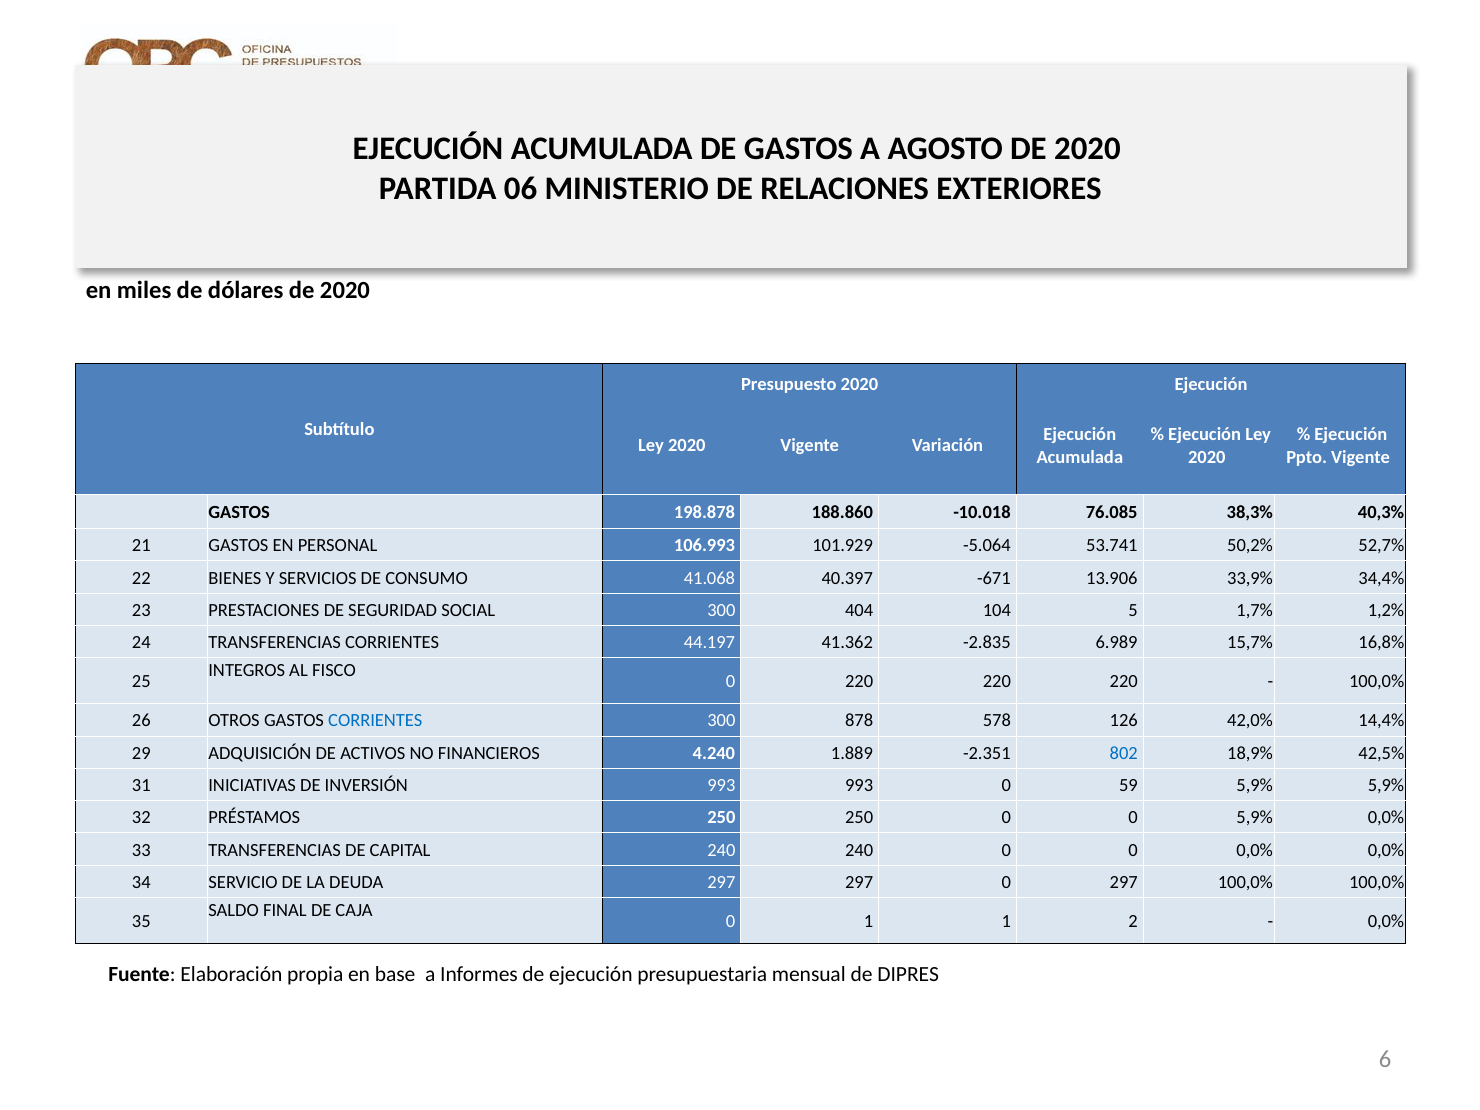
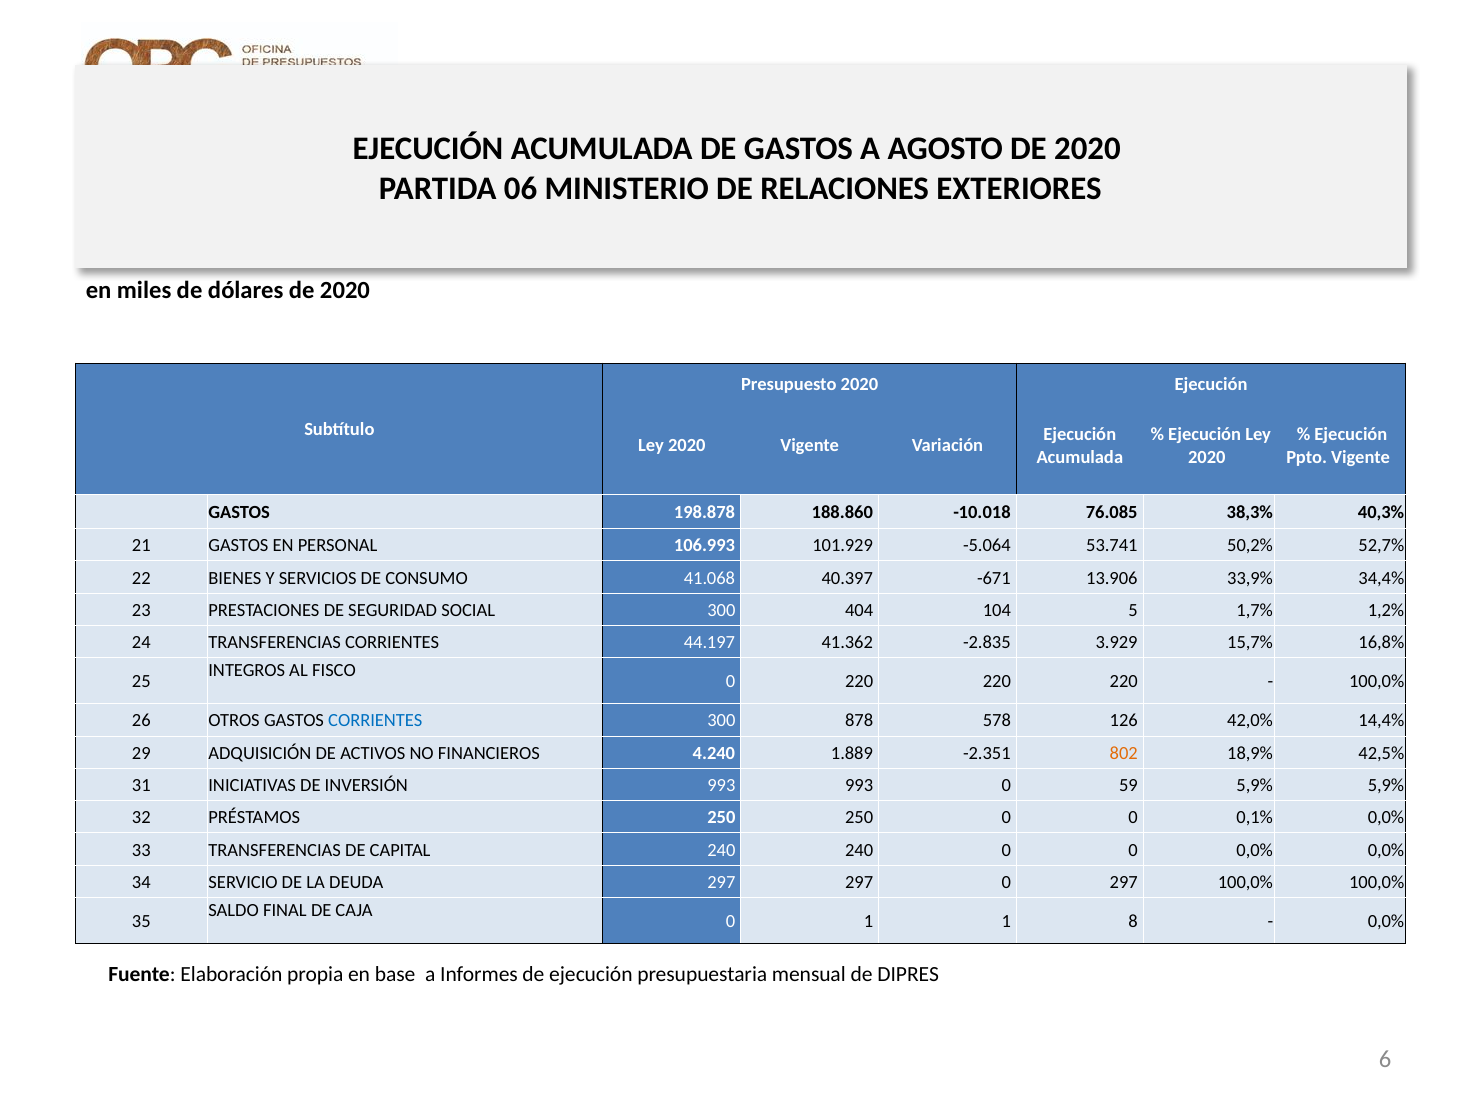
6.989: 6.989 -> 3.929 (1117, 642)
802 colour: blue -> orange (1124, 753)
0 5,9%: 5,9% -> 0,1% (1255, 818)
2: 2 -> 8 (1133, 921)
